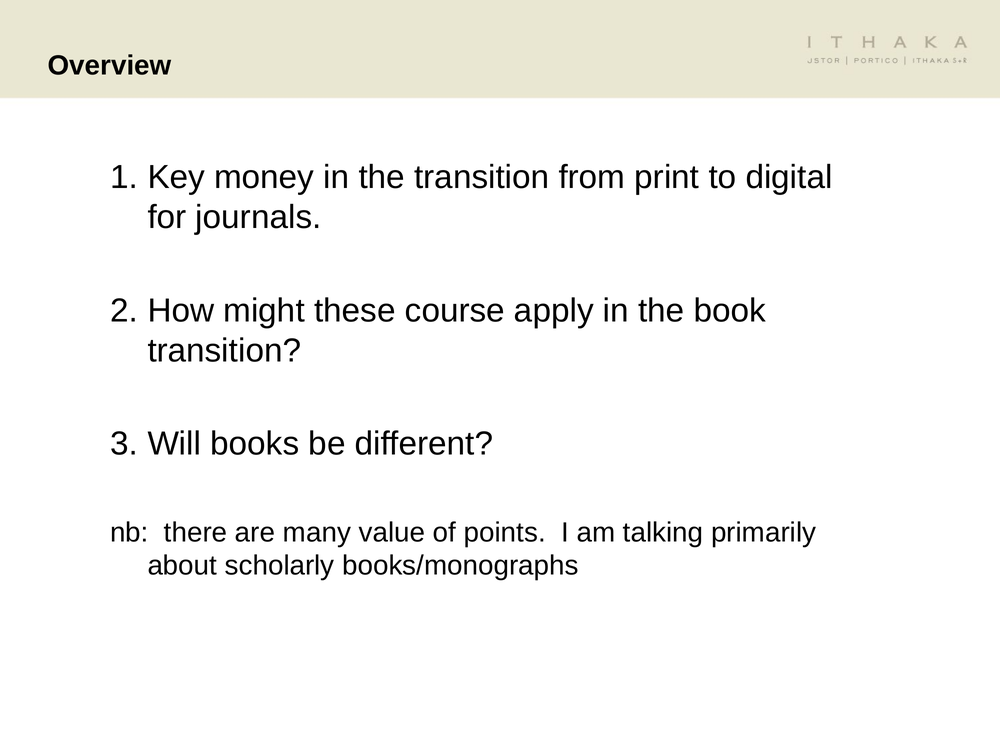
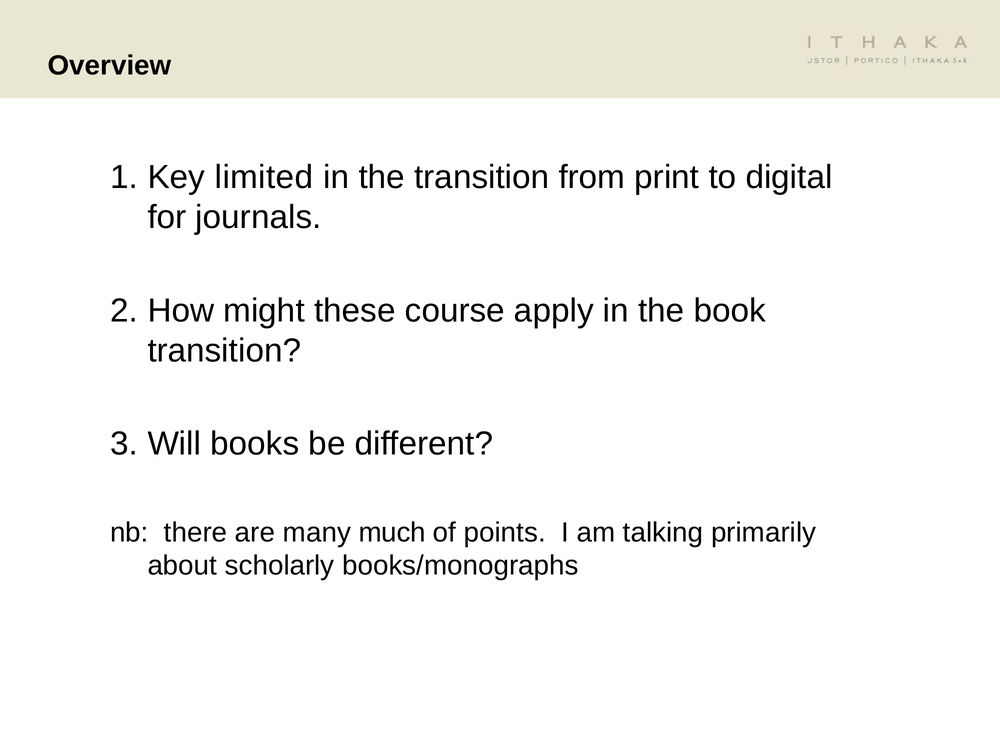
money: money -> limited (264, 177)
value: value -> much (392, 532)
